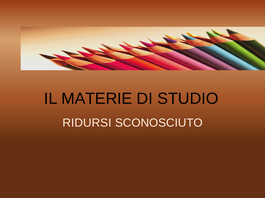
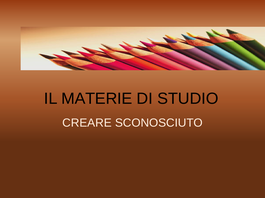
RIDURSI: RIDURSI -> CREARE (87, 123)
